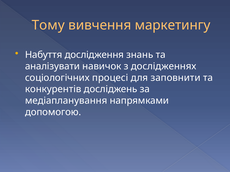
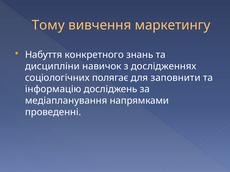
дослідження: дослідження -> конкретного (94, 55)
аналізувати: аналізувати -> дисципліни (52, 66)
процесі: процесі -> полягає (110, 78)
конкурентів: конкурентів -> інформацію (53, 89)
допомогою: допомогою -> проведенні (53, 112)
